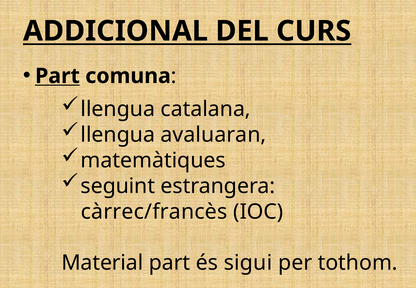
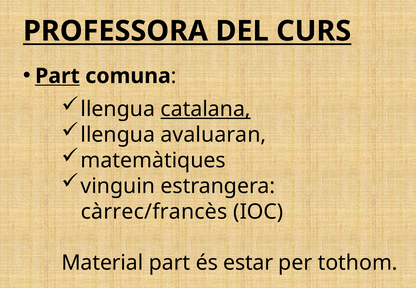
ADDICIONAL: ADDICIONAL -> PROFESSORA (115, 31)
catalana underline: none -> present (206, 109)
seguint: seguint -> vinguin (118, 186)
sigui: sigui -> estar (248, 263)
